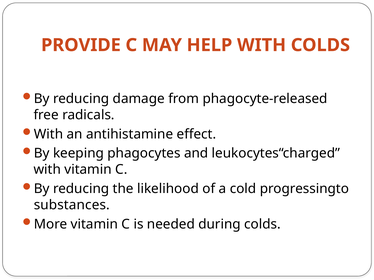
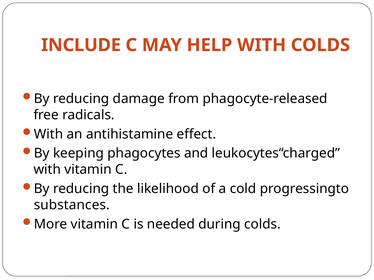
PROVIDE: PROVIDE -> INCLUDE (81, 45)
